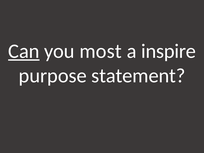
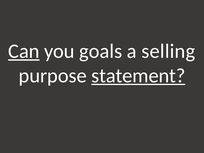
most: most -> goals (101, 51)
inspire: inspire -> selling (168, 51)
statement underline: none -> present (138, 76)
